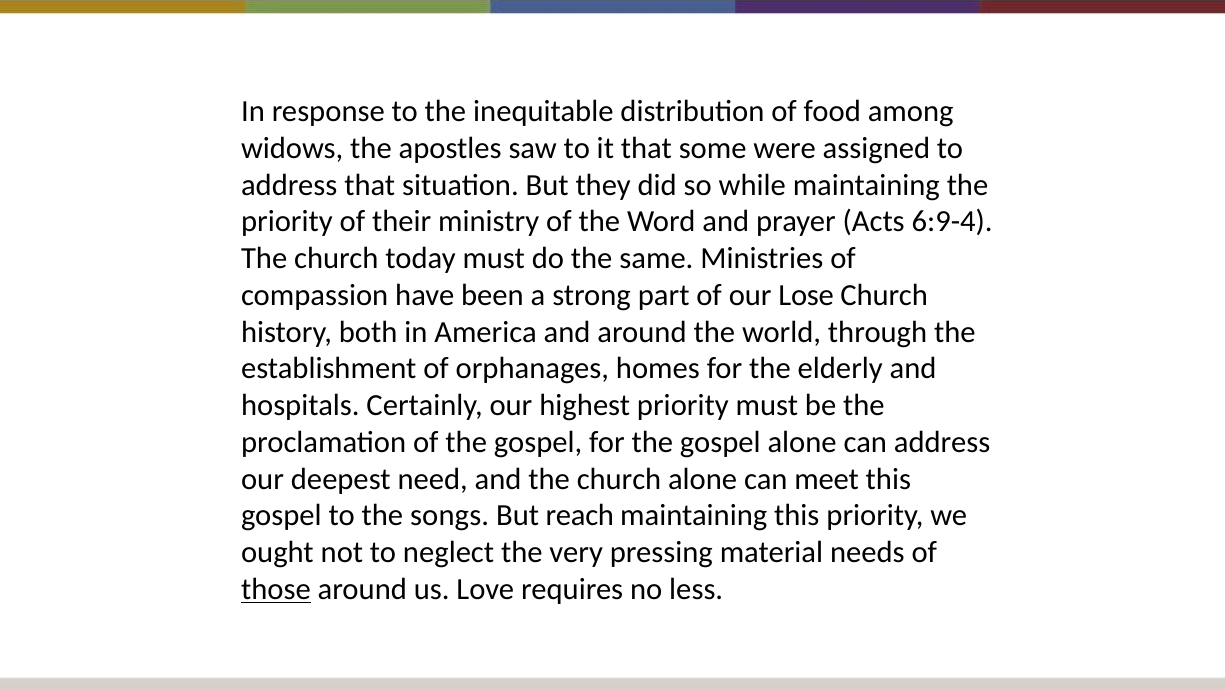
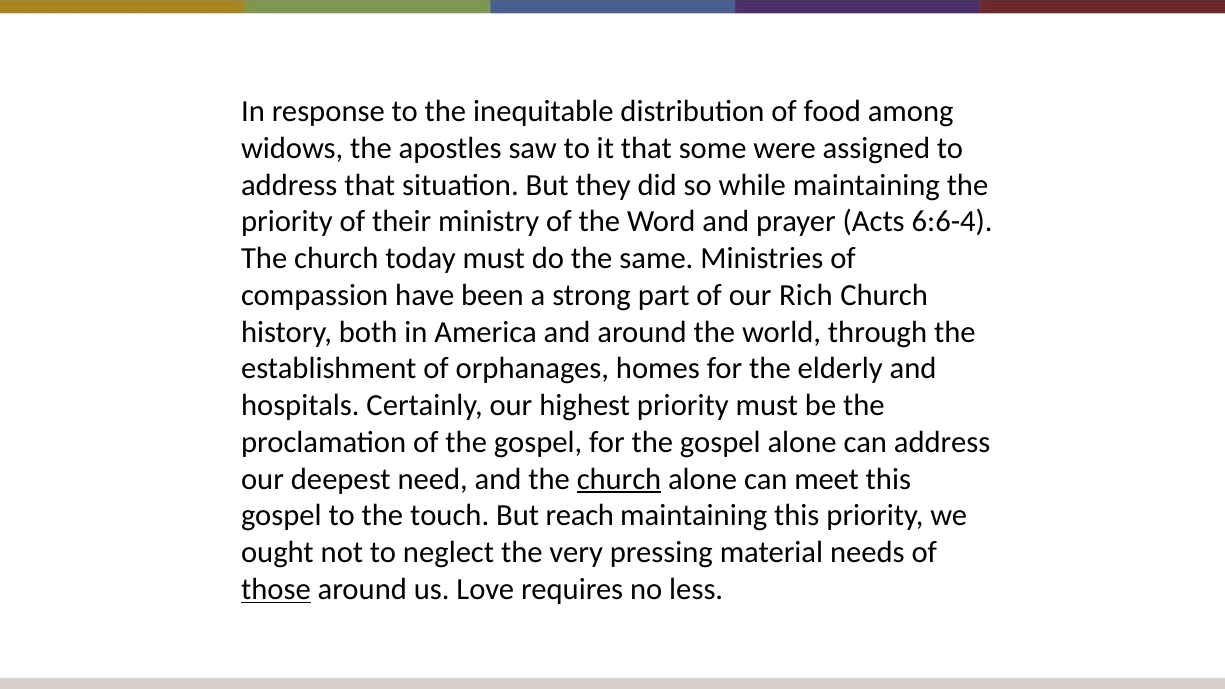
6:9-4: 6:9-4 -> 6:6-4 (952, 222)
Lose: Lose -> Rich (806, 295)
church underline: none -> present (619, 479)
songs: songs -> touch (450, 516)
